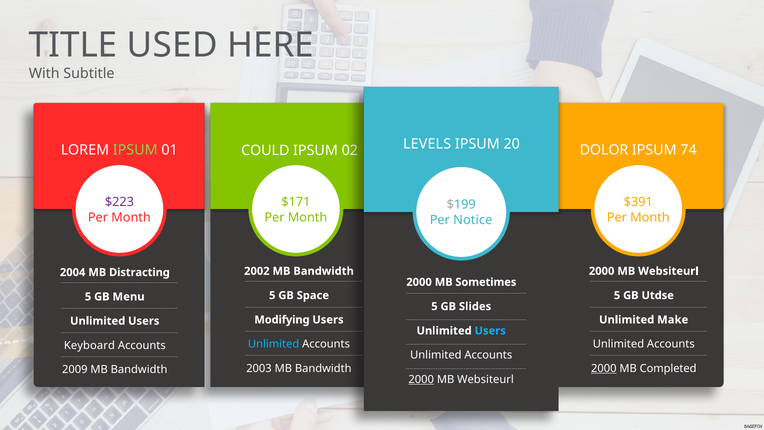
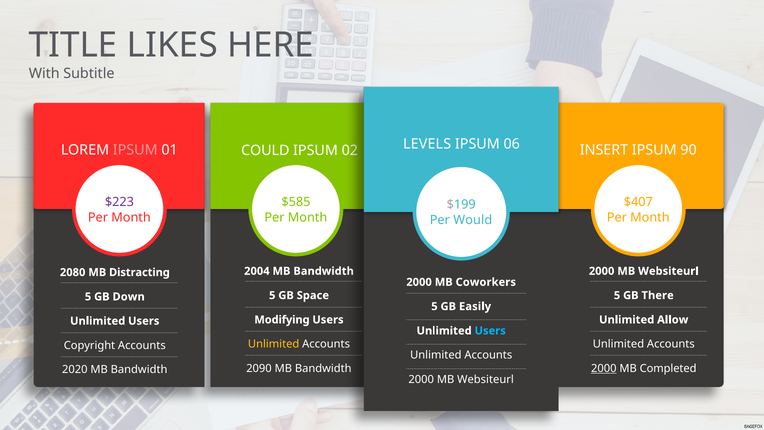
USED: USED -> LIKES (172, 45)
20: 20 -> 06 (512, 144)
IPSUM colour: light green -> pink (135, 150)
DOLOR: DOLOR -> INSERT (604, 150)
74: 74 -> 90 (689, 150)
$171: $171 -> $585 (296, 202)
$391: $391 -> $407 (638, 202)
Notice: Notice -> Would (473, 220)
2002: 2002 -> 2004 (257, 271)
2004: 2004 -> 2080 (73, 272)
Sometimes: Sometimes -> Coworkers (486, 282)
Utdse: Utdse -> There (658, 295)
Menu: Menu -> Down (129, 297)
Slides: Slides -> Easily (475, 306)
Make: Make -> Allow (673, 320)
Unlimited colour: light blue -> yellow (274, 344)
Keyboard: Keyboard -> Copyright (89, 345)
2003: 2003 -> 2090 (259, 368)
2009: 2009 -> 2020 (75, 369)
2000 underline: present -> none (421, 379)
